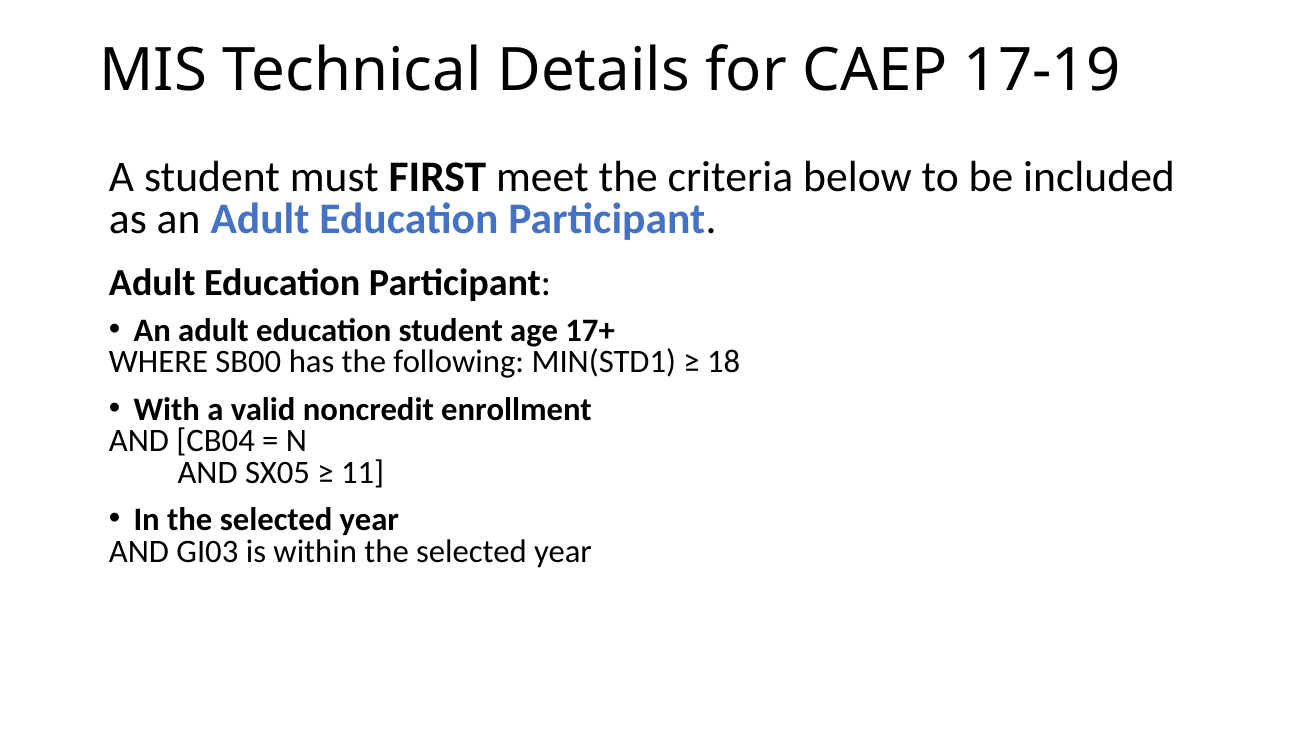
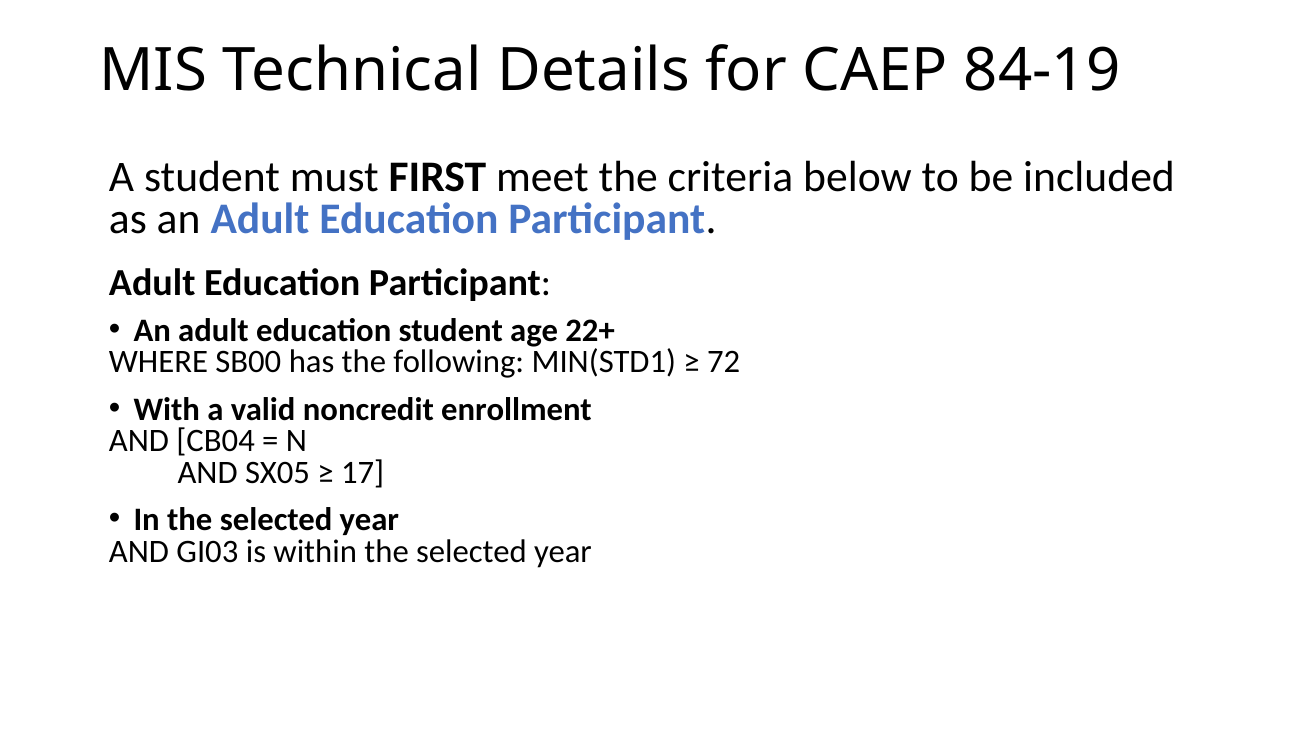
17-19: 17-19 -> 84-19 (1042, 71)
17+: 17+ -> 22+ (590, 330)
18: 18 -> 72 (724, 362)
11: 11 -> 17 (363, 472)
